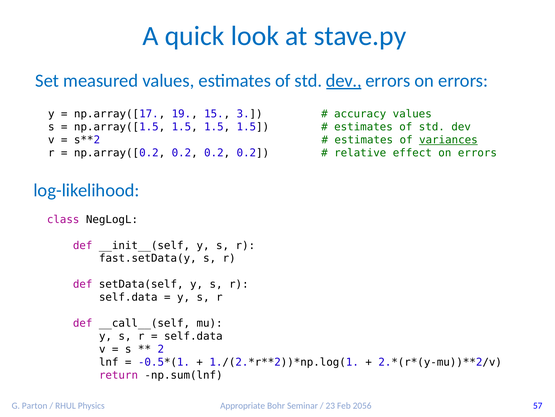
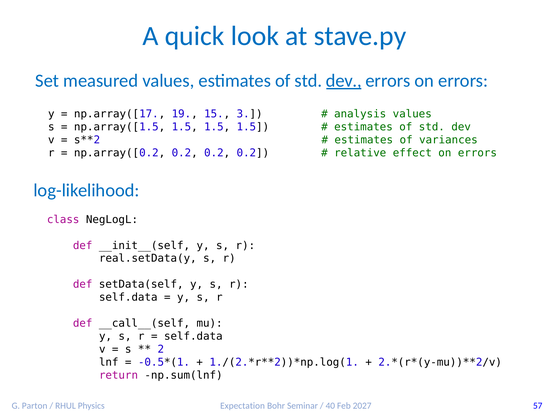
accuracy: accuracy -> analysis (360, 114)
variances underline: present -> none (448, 140)
fast.setData(y: fast.setData(y -> real.setData(y (148, 258)
Appropriate: Appropriate -> Expectation (243, 405)
23: 23 -> 40 (330, 405)
2056: 2056 -> 2027 (362, 405)
